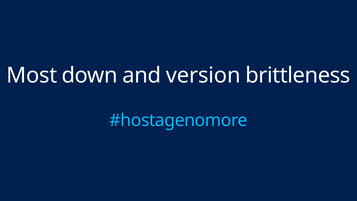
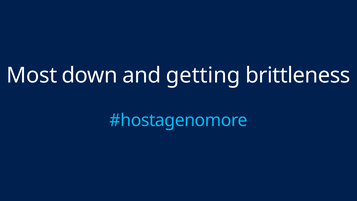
version: version -> getting (203, 75)
